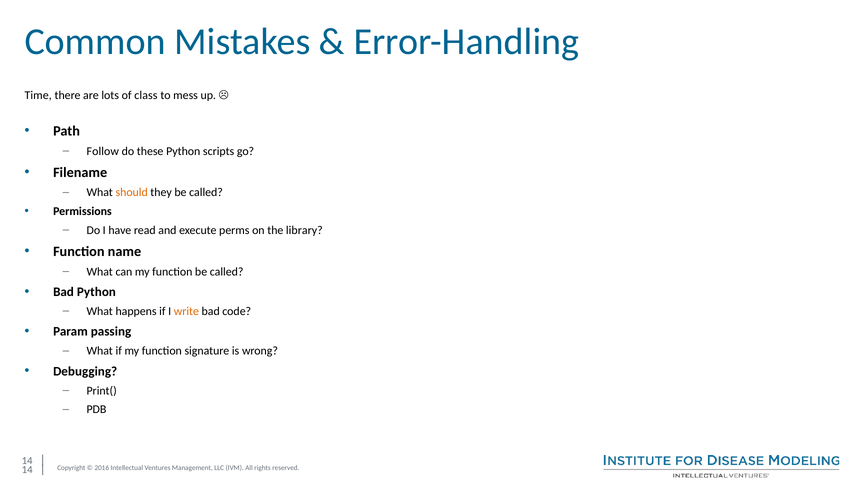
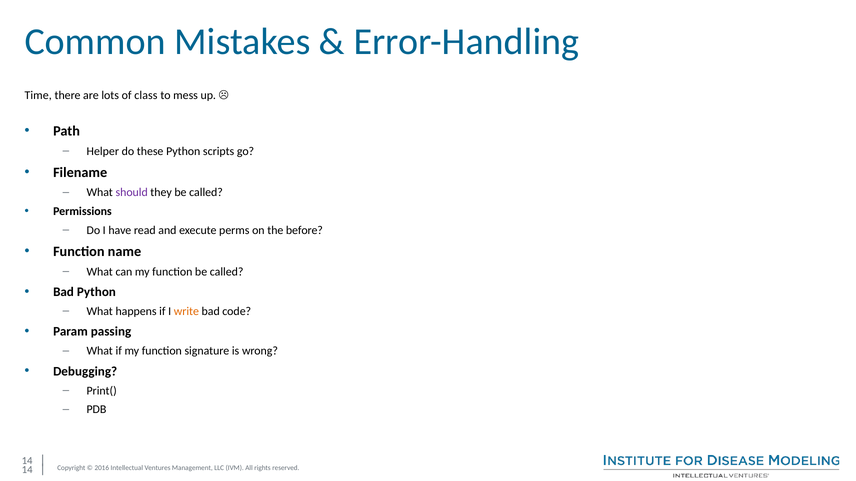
Follow: Follow -> Helper (103, 151)
should colour: orange -> purple (132, 193)
library: library -> before (304, 230)
